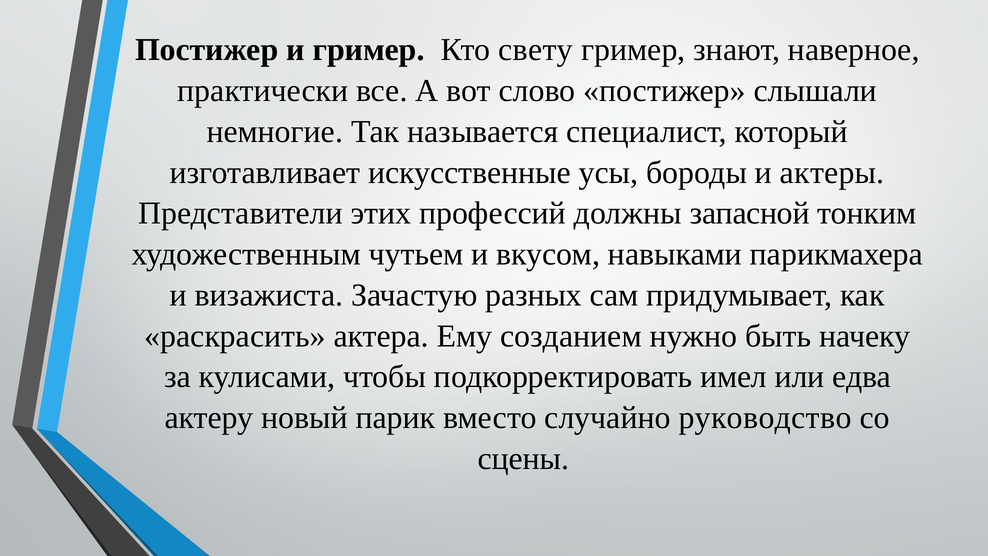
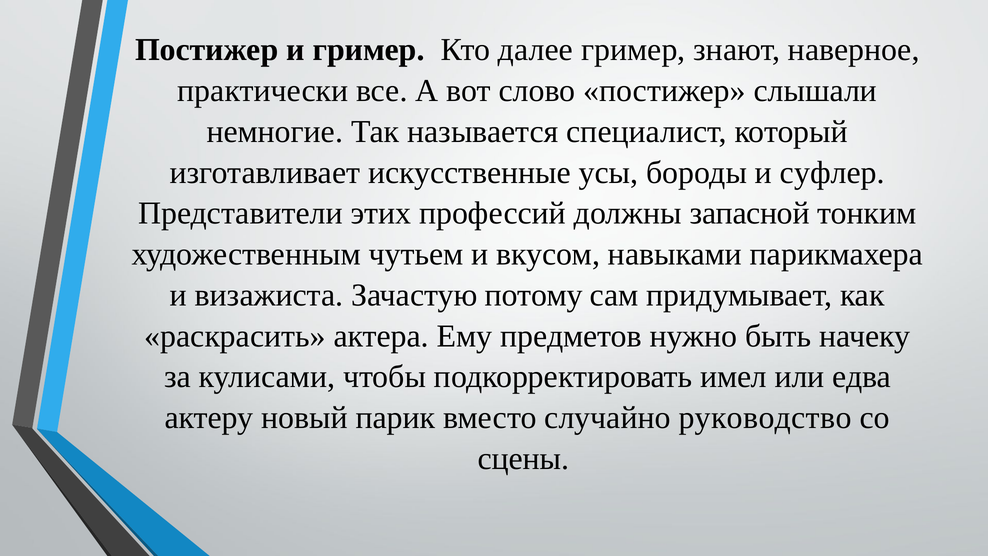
свету: свету -> далее (536, 50)
актеры: актеры -> суфлер (832, 172)
разных: разных -> потому (534, 295)
созданием: созданием -> предметов (571, 336)
